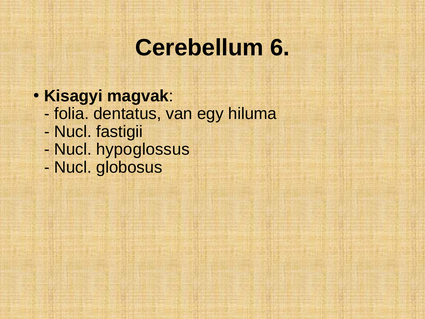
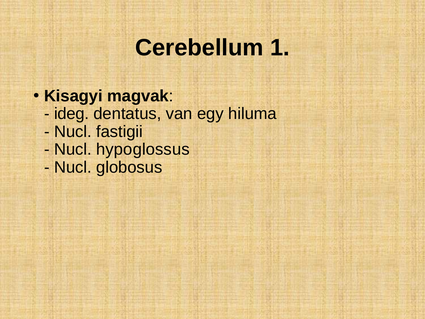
6: 6 -> 1 (280, 48)
folia: folia -> ideg (72, 114)
